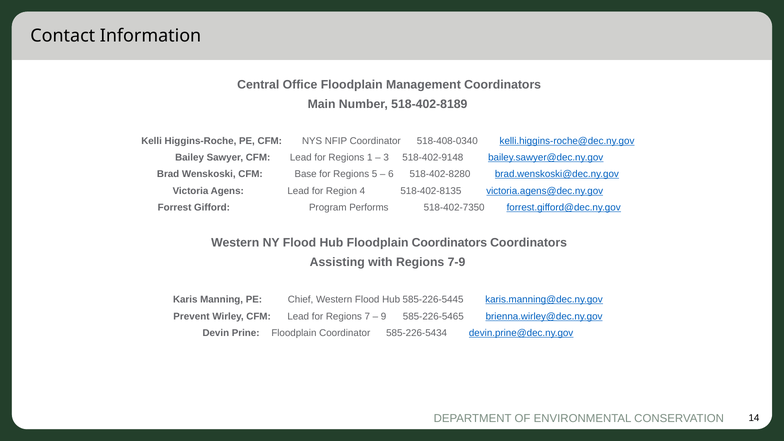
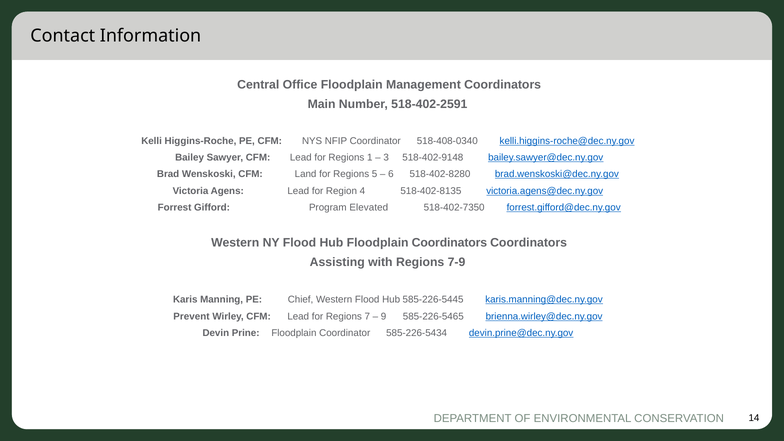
518-402-8189: 518-402-8189 -> 518-402-2591 (429, 104)
Base: Base -> Land (306, 174)
Performs: Performs -> Elevated (369, 207)
